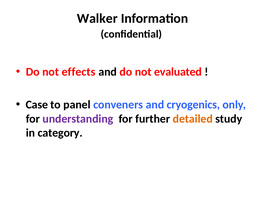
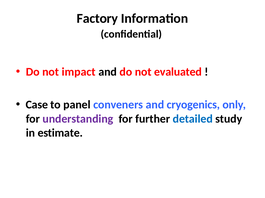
Walker: Walker -> Factory (97, 18)
effects: effects -> impact (79, 72)
detailed colour: orange -> blue (193, 119)
category: category -> estimate (60, 133)
